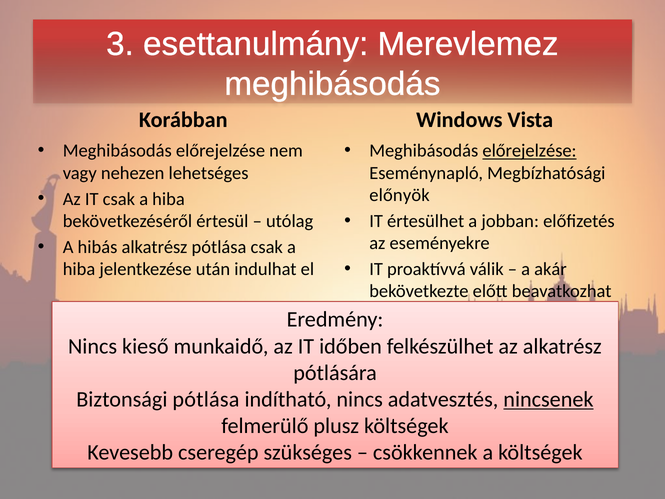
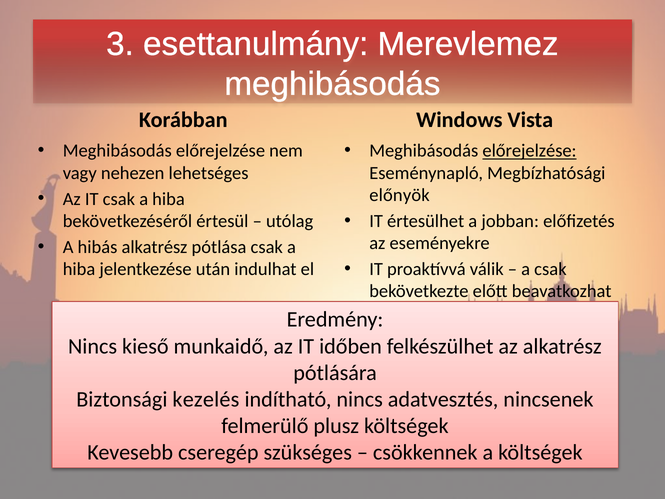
a akár: akár -> csak (550, 269)
Biztonsági pótlása: pótlása -> kezelés (206, 399)
nincsenek underline: present -> none (548, 399)
